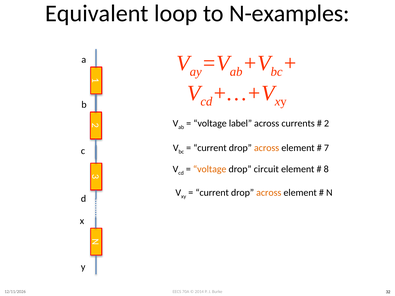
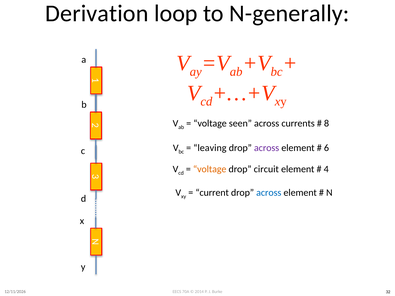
Equivalent: Equivalent -> Derivation (97, 14)
N-examples: N-examples -> N-generally (289, 14)
label: label -> seen (240, 124)
2: 2 -> 8 (327, 124)
current: current -> leaving (210, 148)
across colour: orange -> purple (267, 148)
7: 7 -> 6 (326, 148)
8: 8 -> 4 (326, 169)
across colour: orange -> blue (269, 193)
